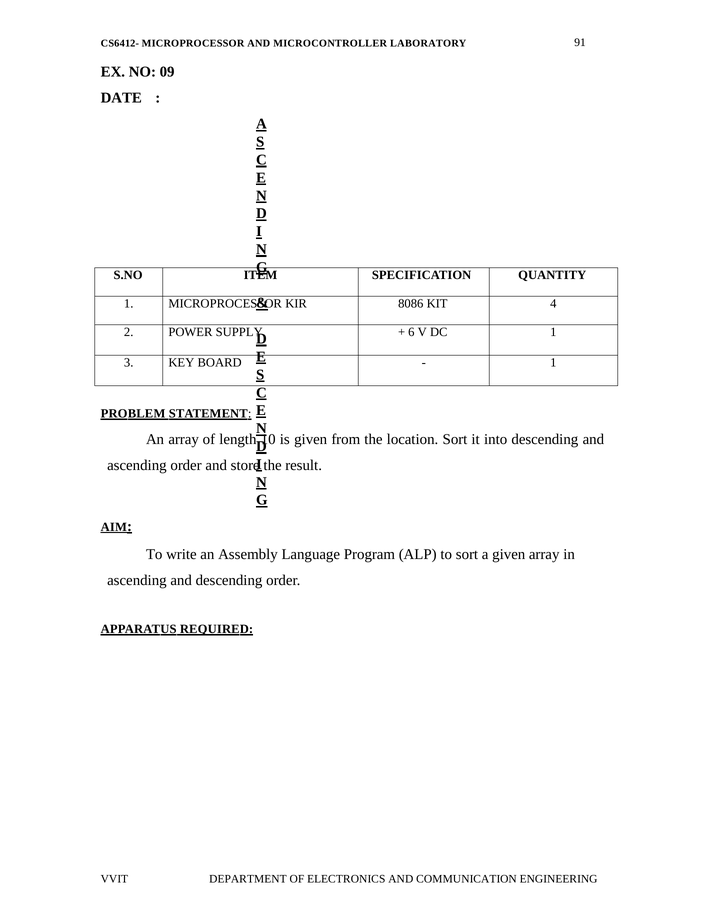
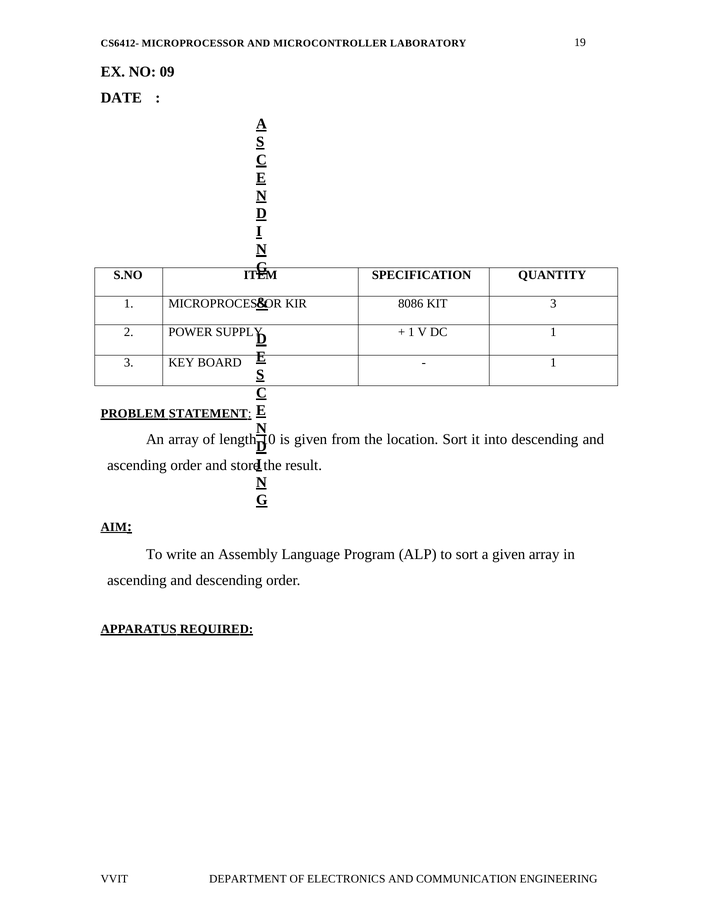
91: 91 -> 19 (580, 43)
KIT 4: 4 -> 3 (553, 303)
6: 6 -> 1 (411, 332)
